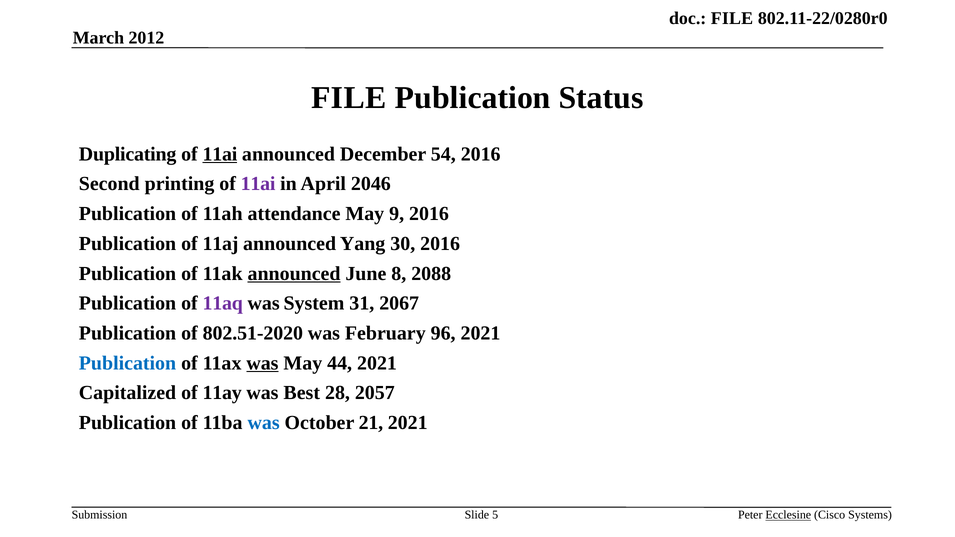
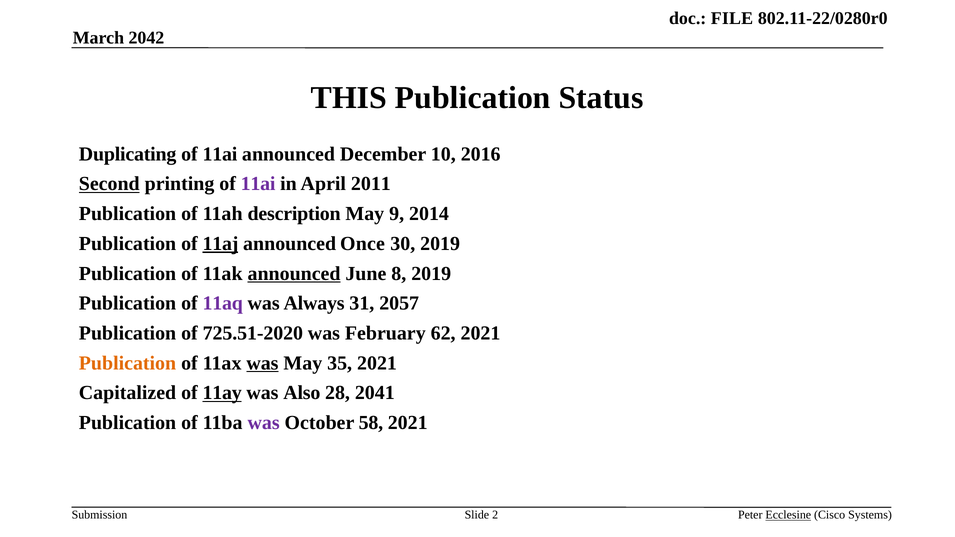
2012: 2012 -> 2042 (146, 38)
FILE: FILE -> THIS (349, 98)
11ai underline: present -> none (220, 154)
54: 54 -> 10 (443, 154)
Second underline: none -> present (109, 184)
2046: 2046 -> 2011 (371, 184)
attendance: attendance -> description (294, 214)
9 2016: 2016 -> 2014 (429, 214)
11aj underline: none -> present (221, 244)
Yang: Yang -> Once (363, 244)
30 2016: 2016 -> 2019 (440, 244)
8 2088: 2088 -> 2019 (431, 274)
System: System -> Always (314, 303)
2067: 2067 -> 2057 (399, 303)
802.51-2020: 802.51-2020 -> 725.51-2020 (253, 333)
96: 96 -> 62 (443, 333)
Publication colour: blue -> orange (127, 363)
44: 44 -> 35 (340, 363)
11ay underline: none -> present (222, 393)
Best: Best -> Also (302, 393)
2057: 2057 -> 2041 (375, 393)
was colour: blue -> purple (264, 423)
21: 21 -> 58 (371, 423)
5: 5 -> 2 (495, 515)
